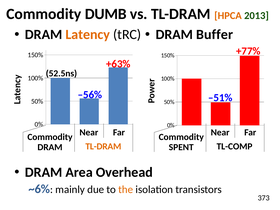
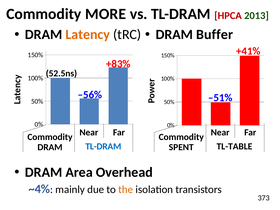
DUMB: DUMB -> MORE (106, 14)
HPCA colour: orange -> red (228, 16)
+77%: +77% -> +41% (248, 51)
+63%: +63% -> +83% (118, 64)
TL-DRAM colour: orange -> blue (103, 146)
TL-COMP: TL-COMP -> TL-TABLE (234, 146)
~6%: ~6% -> ~4% (39, 189)
